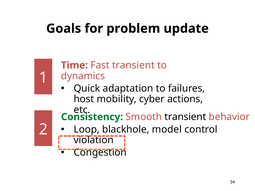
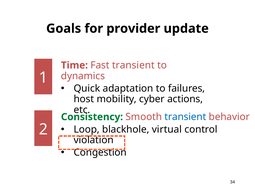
problem: problem -> provider (133, 29)
transient colour: black -> blue (185, 117)
model: model -> virtual (167, 130)
